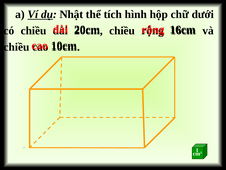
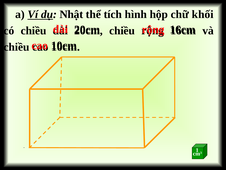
dưới: dưới -> khối (203, 14)
